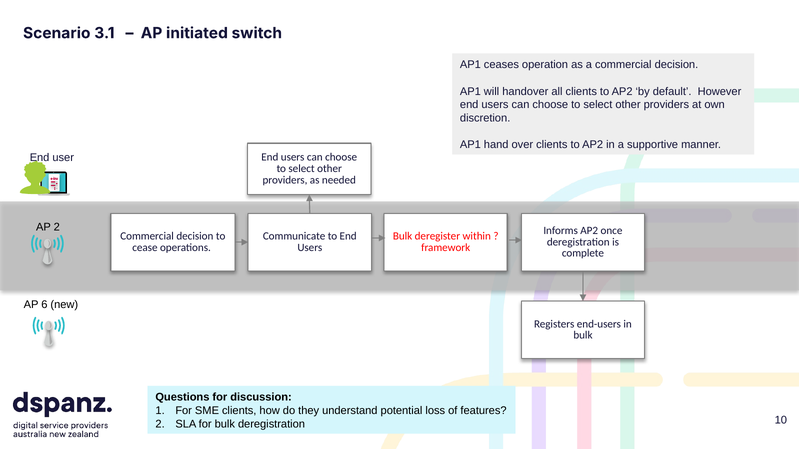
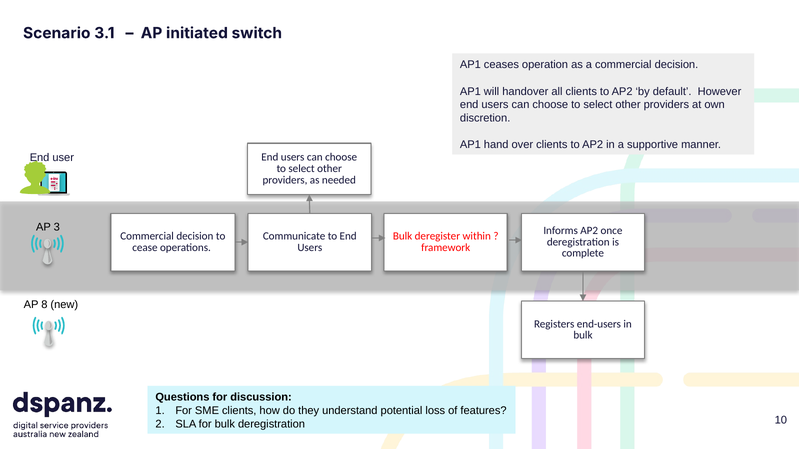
AP 2: 2 -> 3 (57, 227)
6: 6 -> 8 (44, 305)
